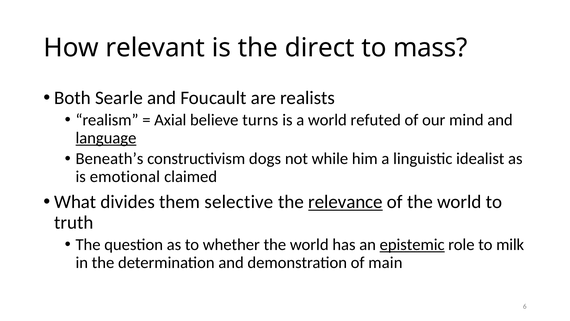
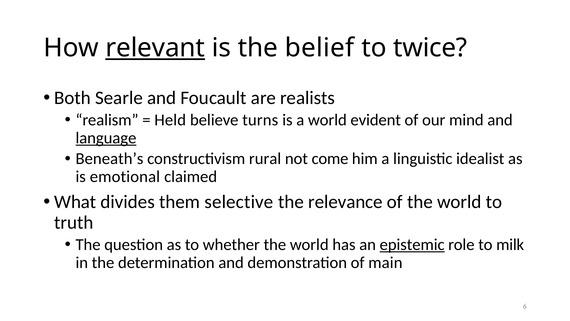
relevant underline: none -> present (155, 48)
direct: direct -> belief (320, 48)
mass: mass -> twice (430, 48)
Axial: Axial -> Held (170, 120)
refuted: refuted -> evident (376, 120)
dogs: dogs -> rural (265, 159)
while: while -> come (330, 159)
relevance underline: present -> none (345, 202)
